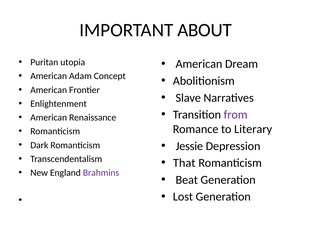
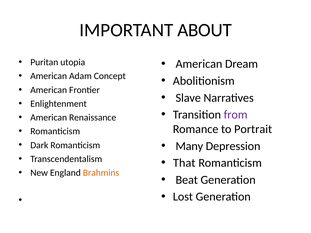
Literary: Literary -> Portrait (253, 129)
Jessie: Jessie -> Many (189, 146)
Brahmins colour: purple -> orange (101, 173)
